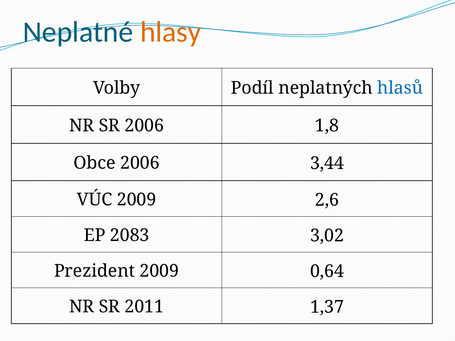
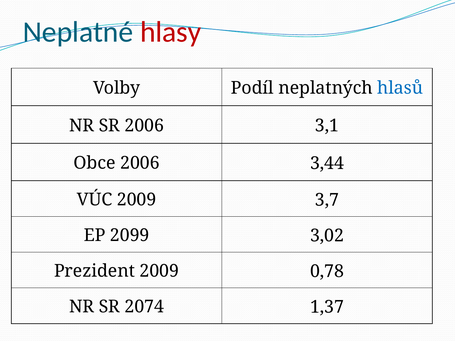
hlasy colour: orange -> red (171, 32)
1,8: 1,8 -> 3,1 (327, 126)
2,6: 2,6 -> 3,7 (327, 200)
2083: 2083 -> 2099 (130, 236)
0,64: 0,64 -> 0,78 (327, 271)
2011: 2011 -> 2074 (144, 307)
